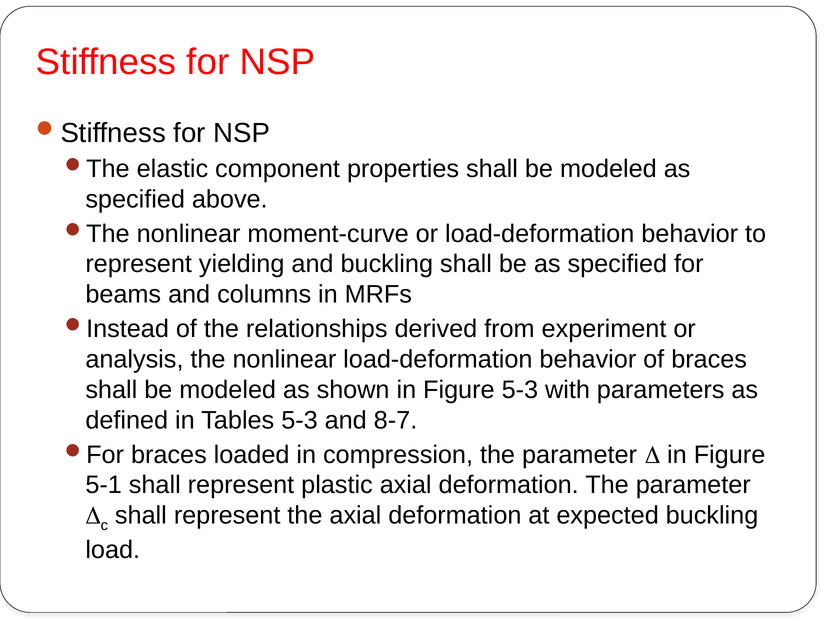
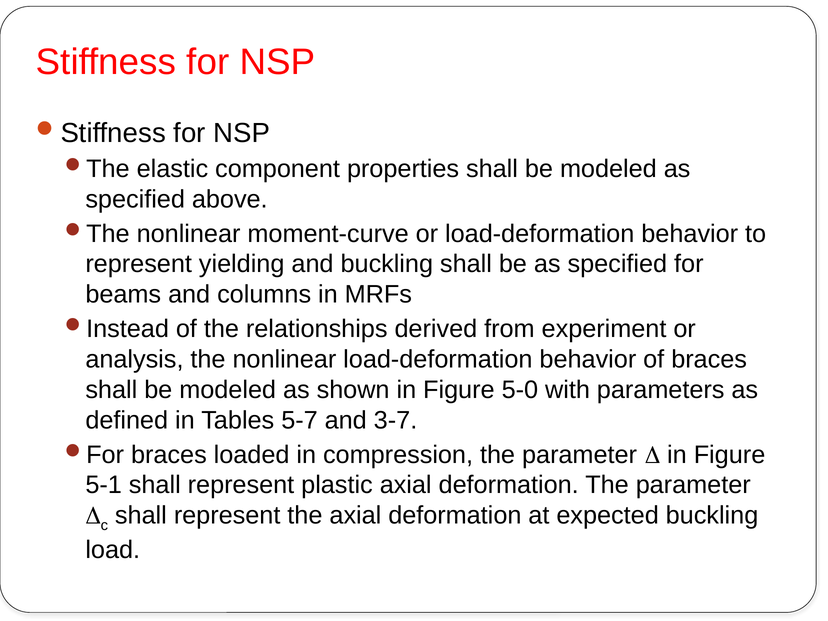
Figure 5-3: 5-3 -> 5-0 (520, 390)
Tables 5-3: 5-3 -> 5-7 (300, 420)
8-7: 8-7 -> 3-7 (395, 420)
